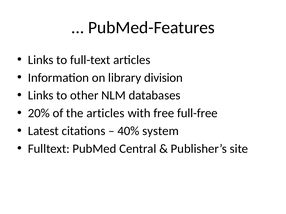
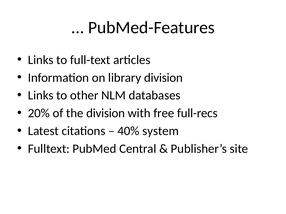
the articles: articles -> division (106, 113)
full-free: full-free -> full-recs (197, 113)
